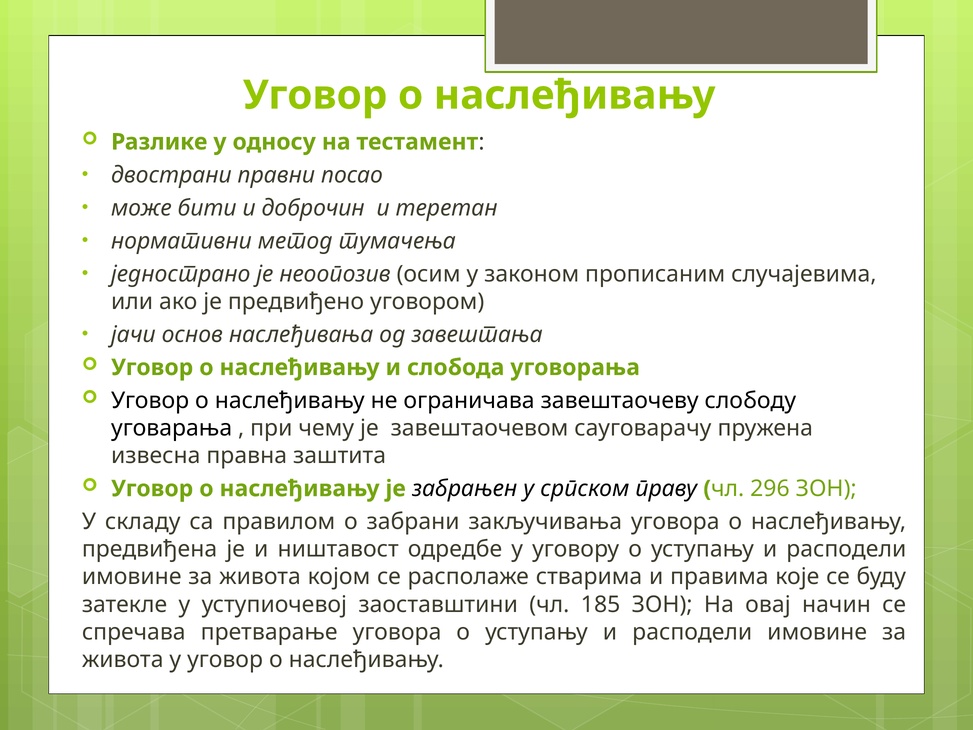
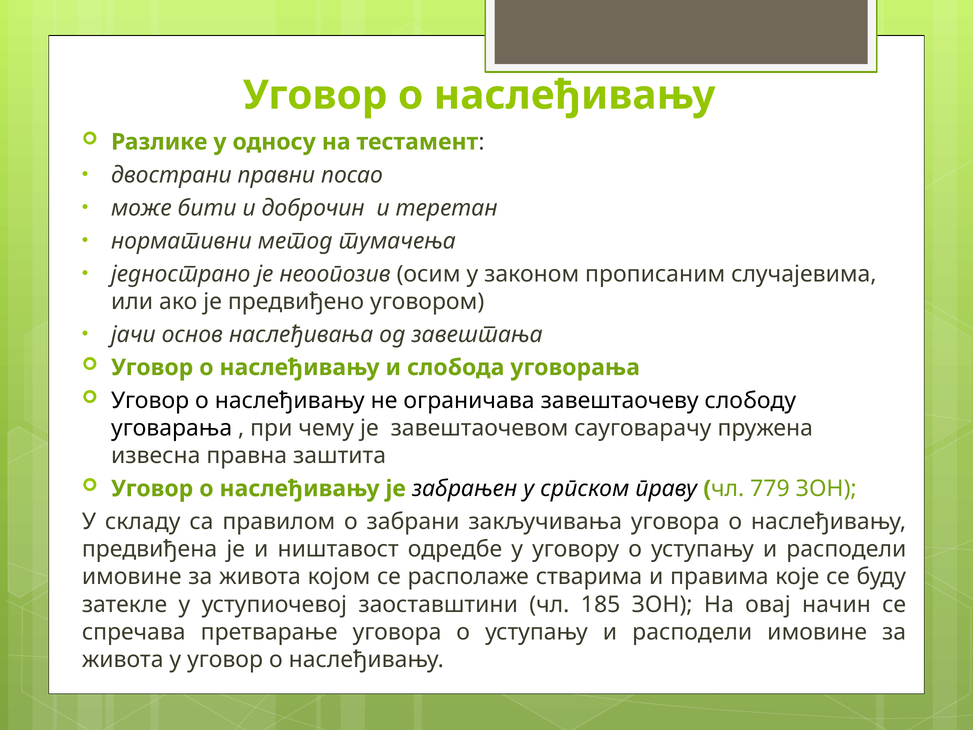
296: 296 -> 779 (770, 488)
